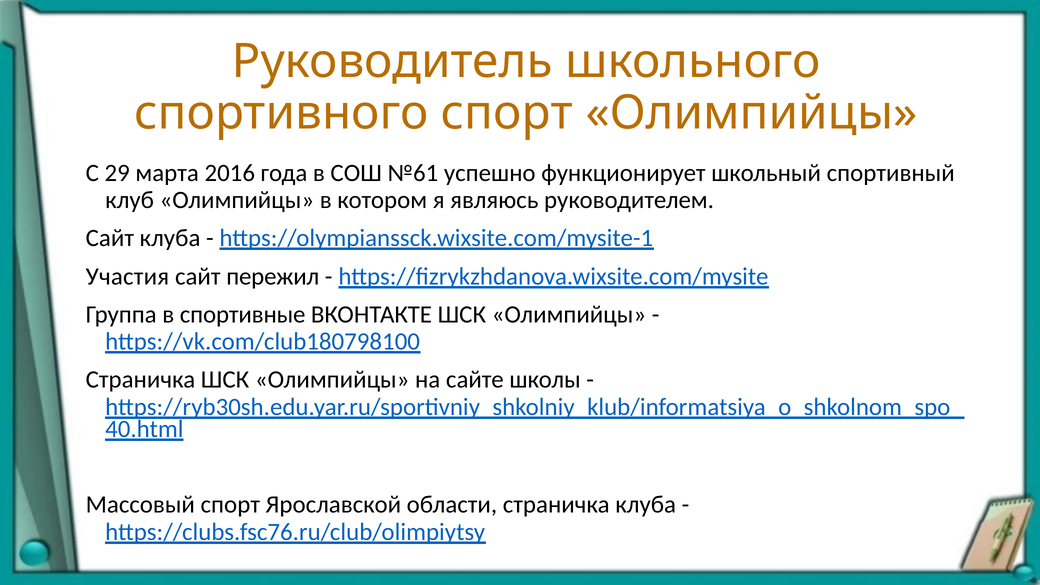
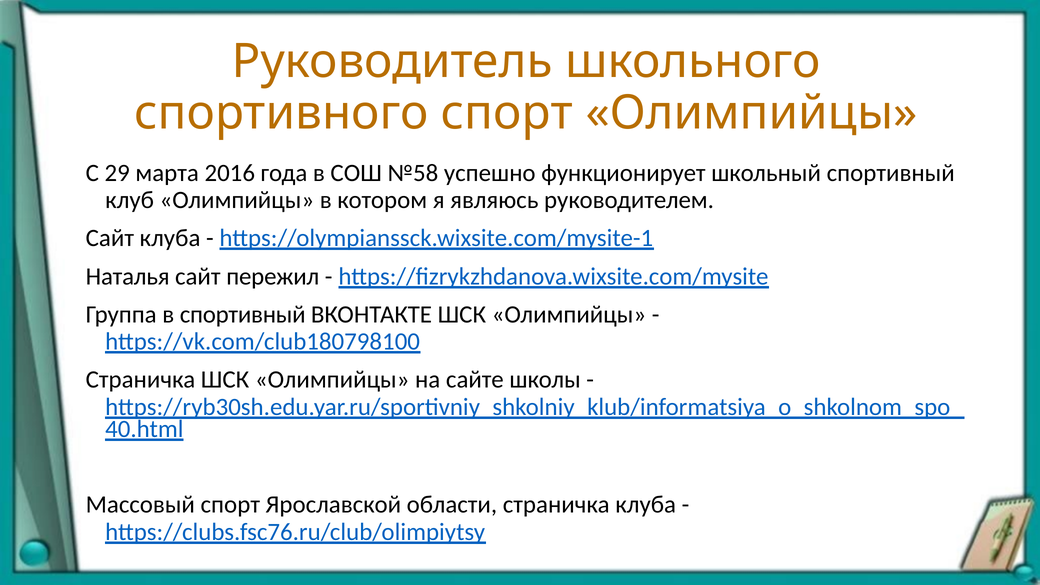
№61: №61 -> №58 (413, 173)
Участия: Участия -> Наталья (128, 276)
в спортивные: спортивные -> спортивный (243, 314)
